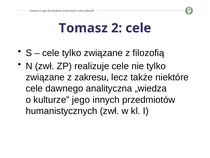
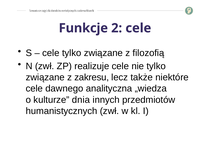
Tomasz: Tomasz -> Funkcje (83, 28)
jego: jego -> dnia (81, 99)
